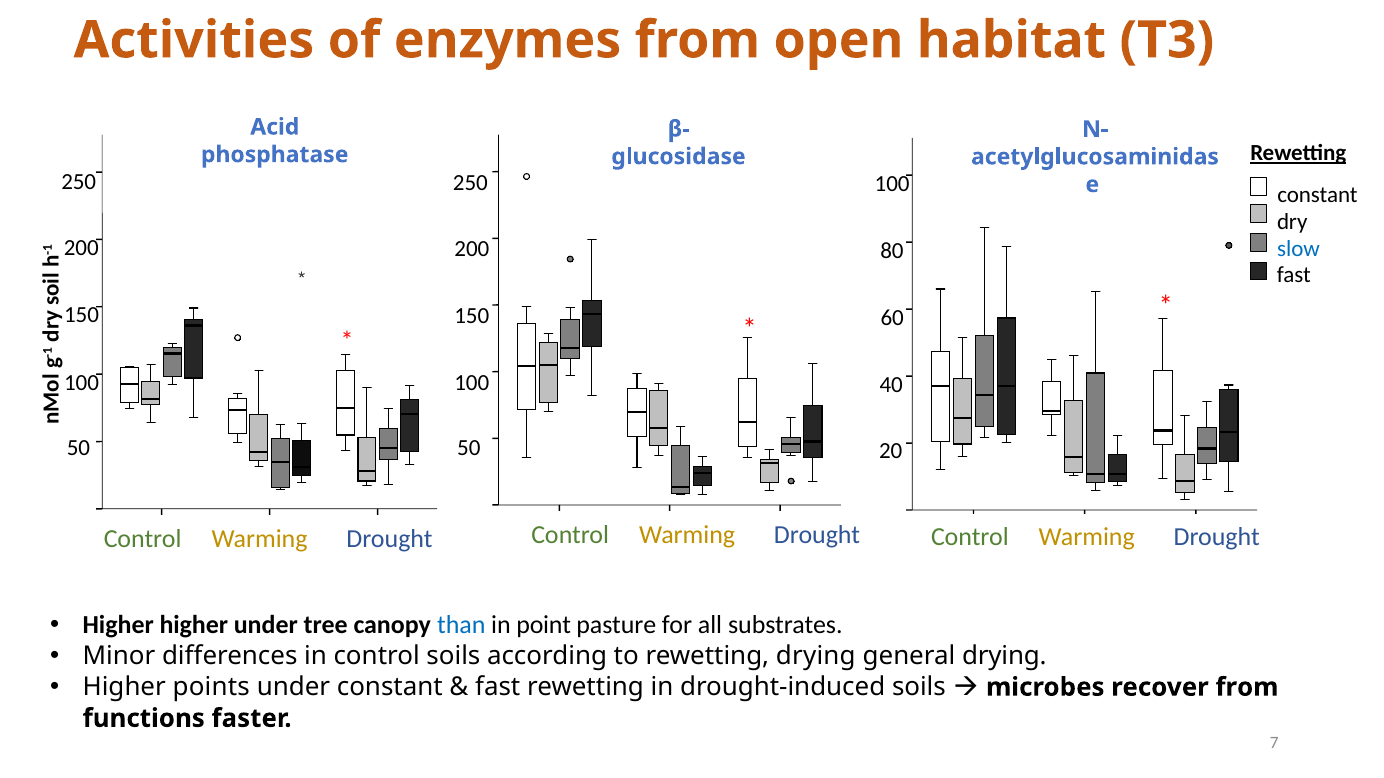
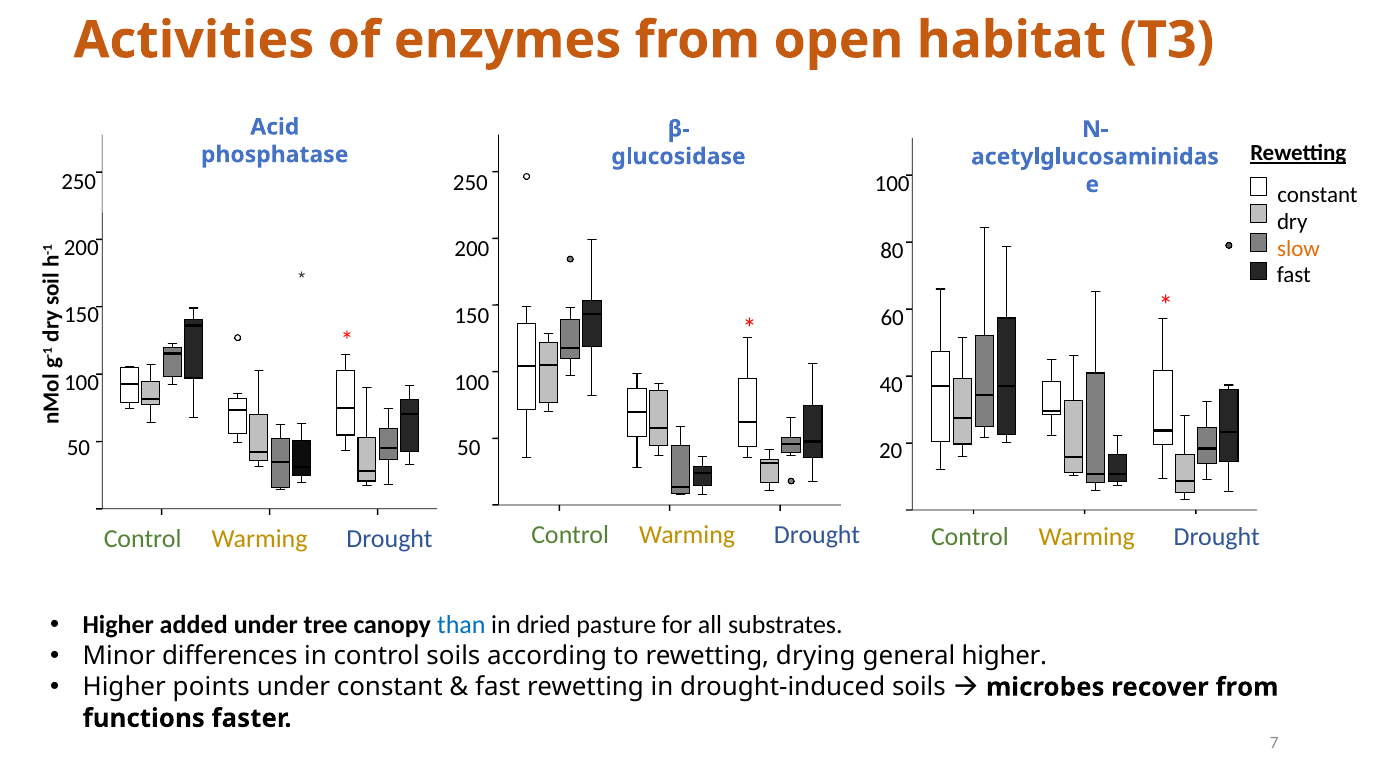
slow colour: blue -> orange (1298, 249)
Higher higher: higher -> added (194, 625)
point: point -> dried (544, 625)
general drying: drying -> higher (1004, 656)
